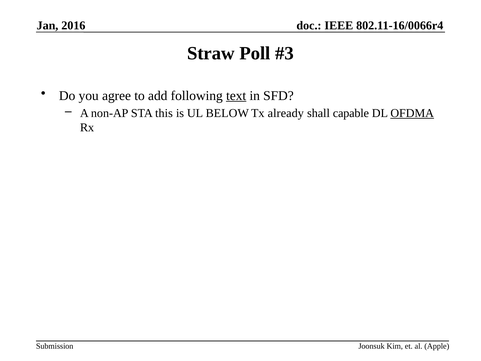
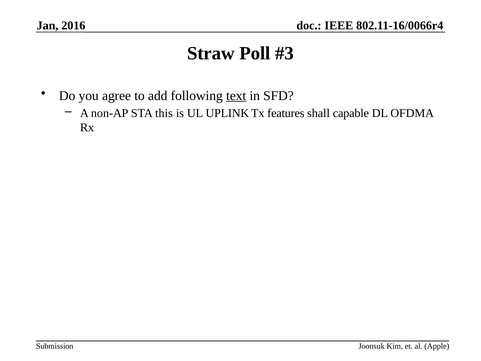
BELOW: BELOW -> UPLINK (227, 113)
already: already -> features (286, 113)
OFDMA underline: present -> none (412, 113)
